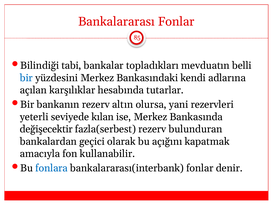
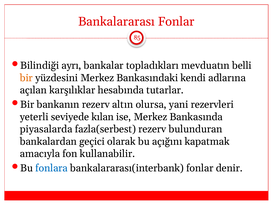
tabi: tabi -> ayrı (71, 65)
bir colour: blue -> orange (26, 78)
değişecektir: değişecektir -> piyasalarda (46, 129)
